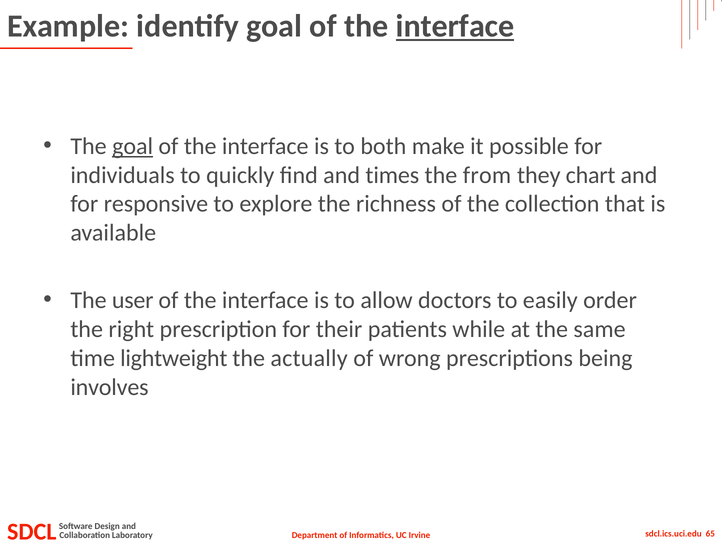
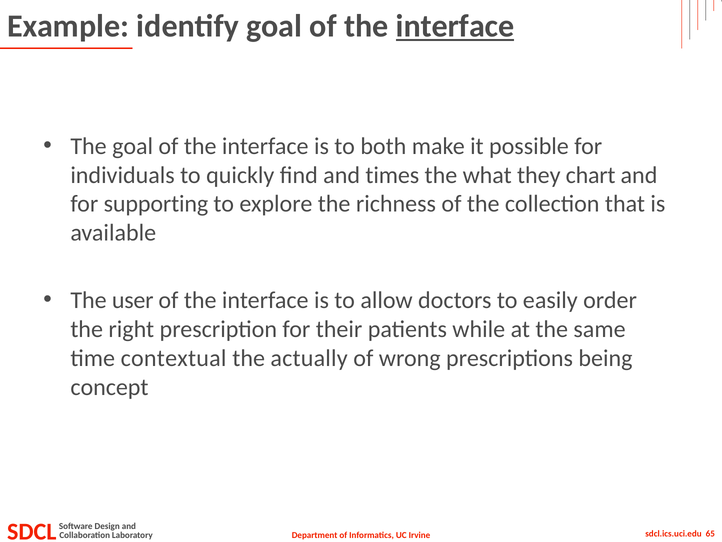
goal underline: present -> none (133, 146)
from: from -> what (487, 175)
responsive: responsive -> supporting (156, 204)
lightweight: lightweight -> contextual (174, 358)
involves: involves -> concept (109, 387)
